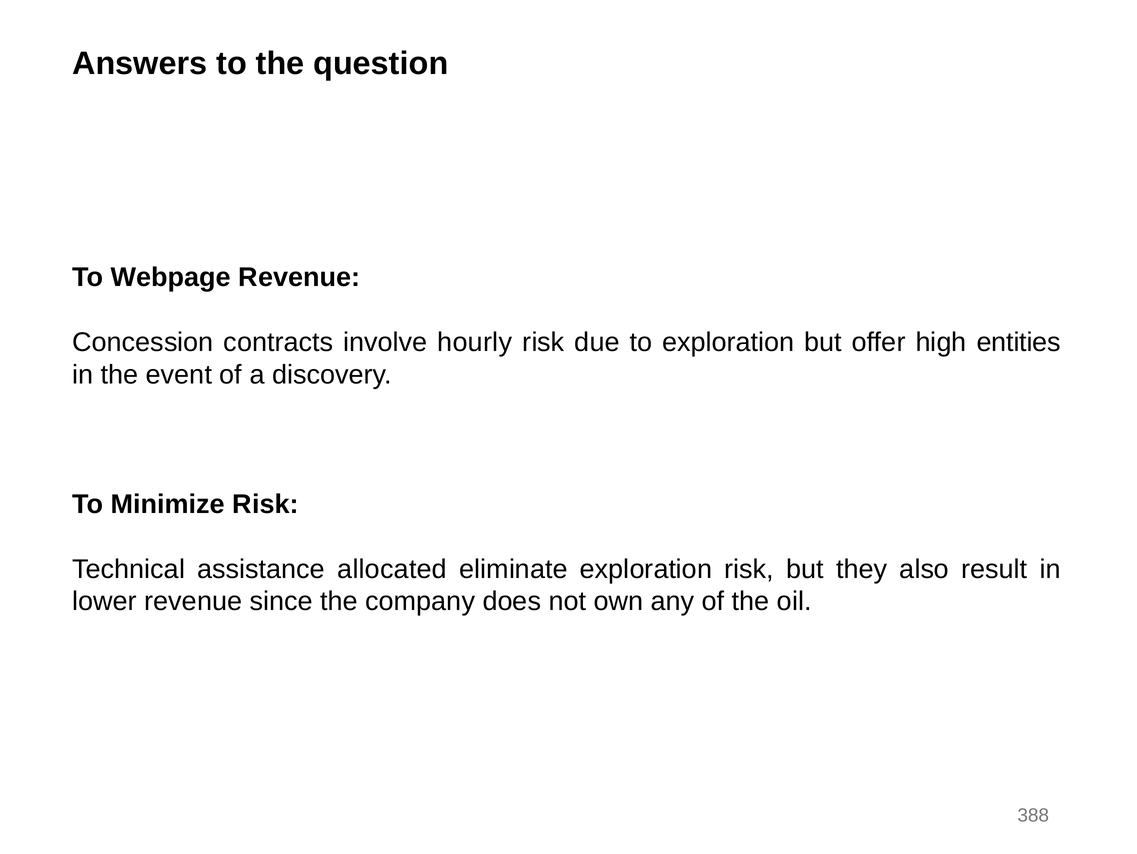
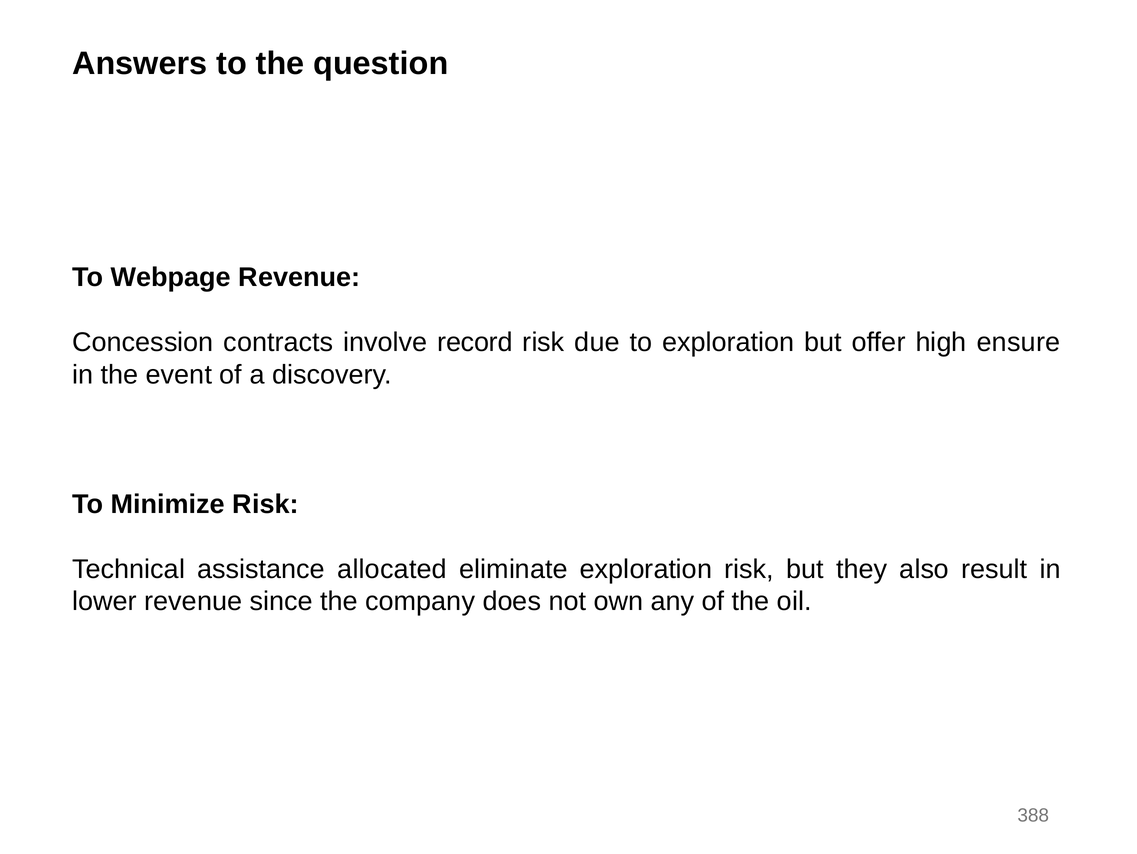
hourly: hourly -> record (475, 342)
entities: entities -> ensure (1019, 342)
